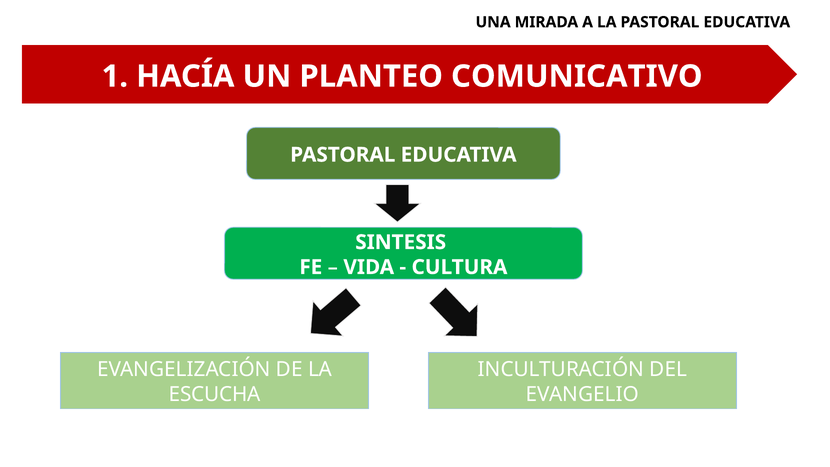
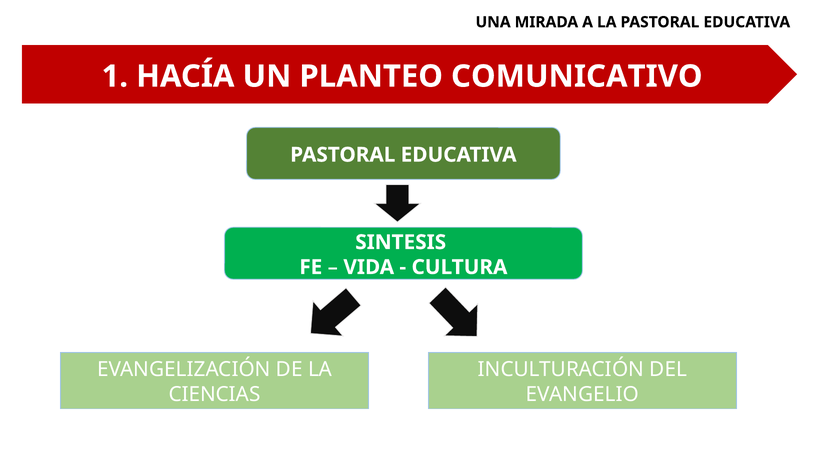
ESCUCHA: ESCUCHA -> CIENCIAS (215, 394)
